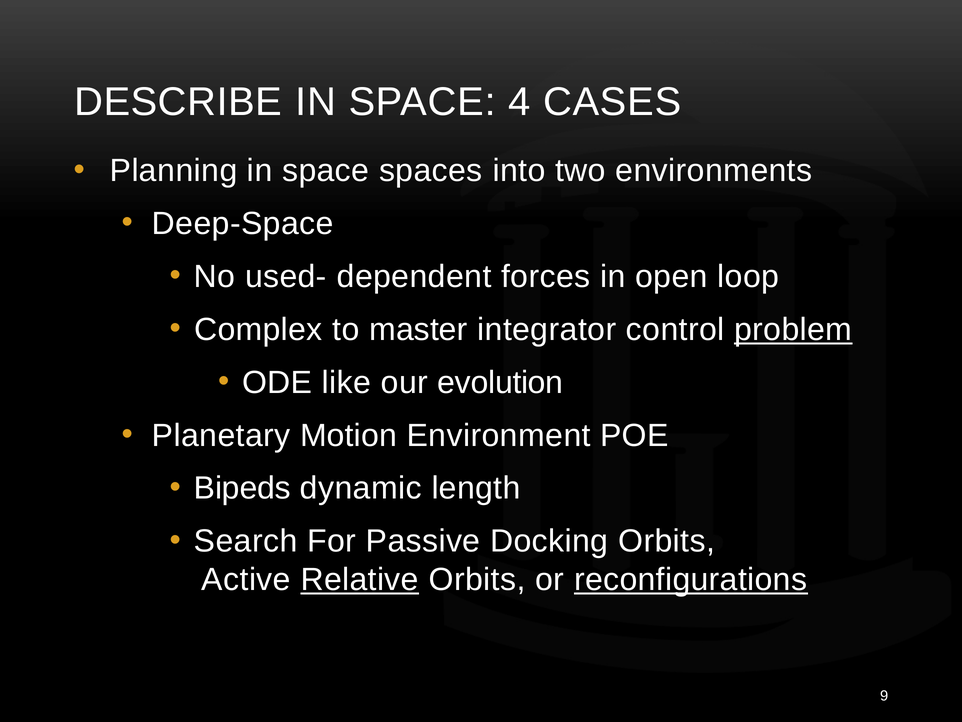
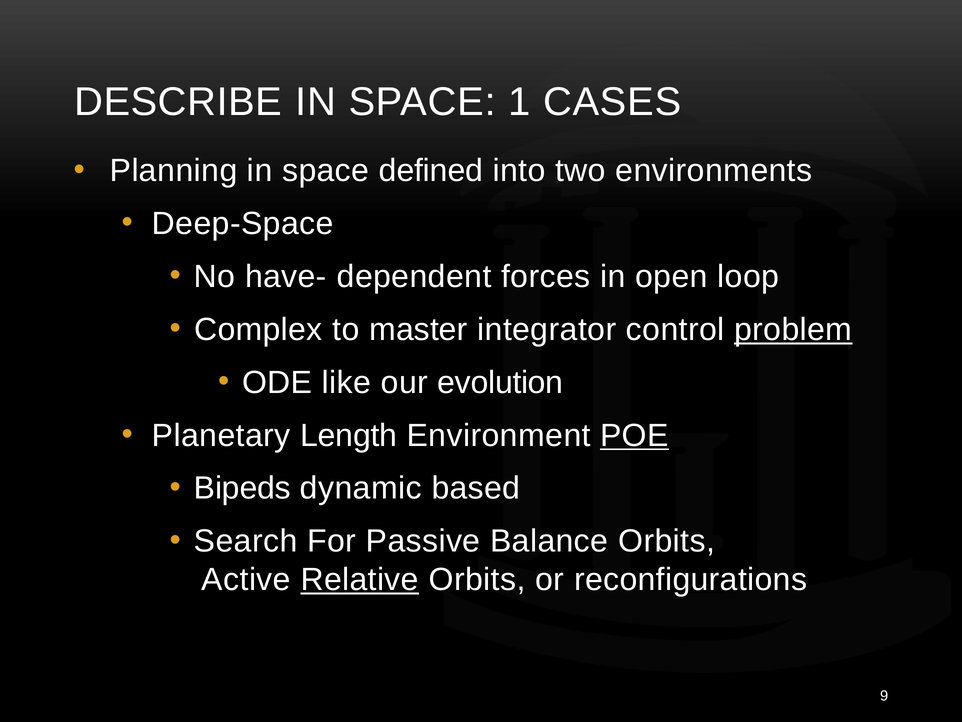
4: 4 -> 1 (519, 102)
spaces: spaces -> defined (431, 171)
used-: used- -> have- (286, 276)
Motion: Motion -> Length (349, 435)
POE underline: none -> present (634, 435)
length: length -> based (476, 488)
Docking: Docking -> Balance (549, 541)
reconfigurations underline: present -> none (691, 579)
